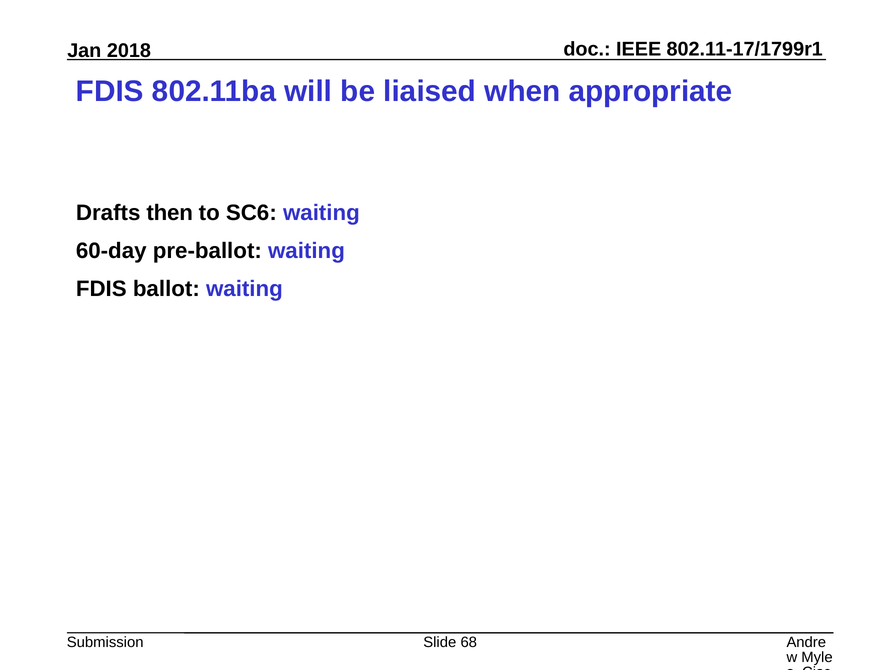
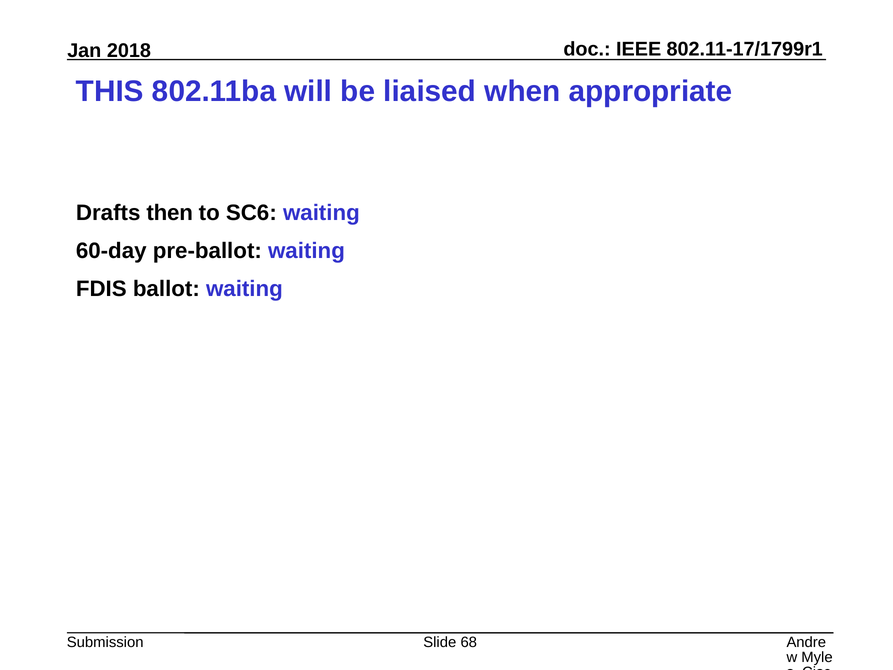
FDIS: FDIS -> THIS (110, 91)
